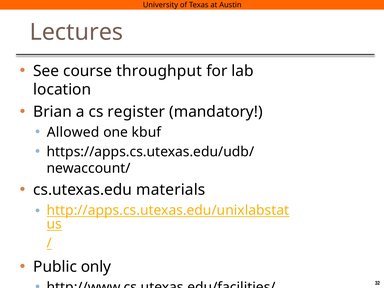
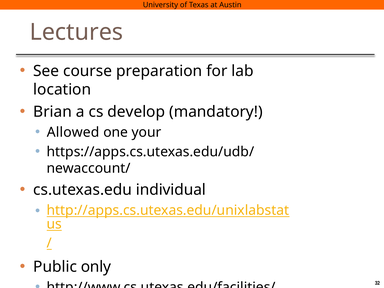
throughput: throughput -> preparation (159, 71)
register: register -> develop (136, 112)
kbuf: kbuf -> your (147, 132)
materials: materials -> individual (171, 190)
